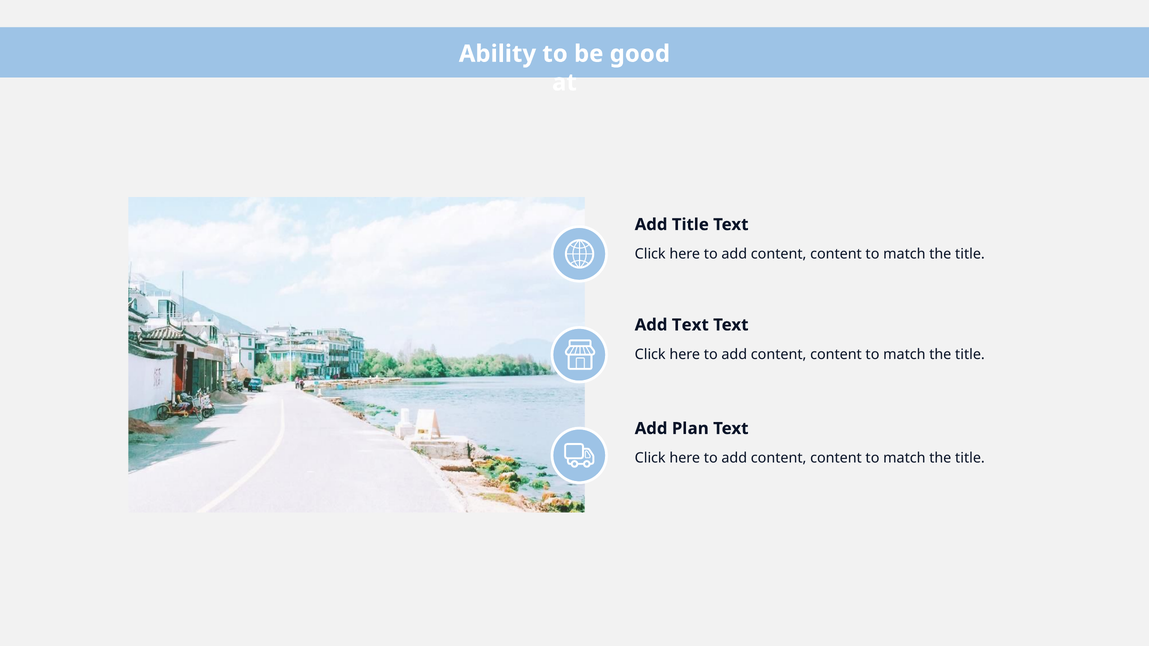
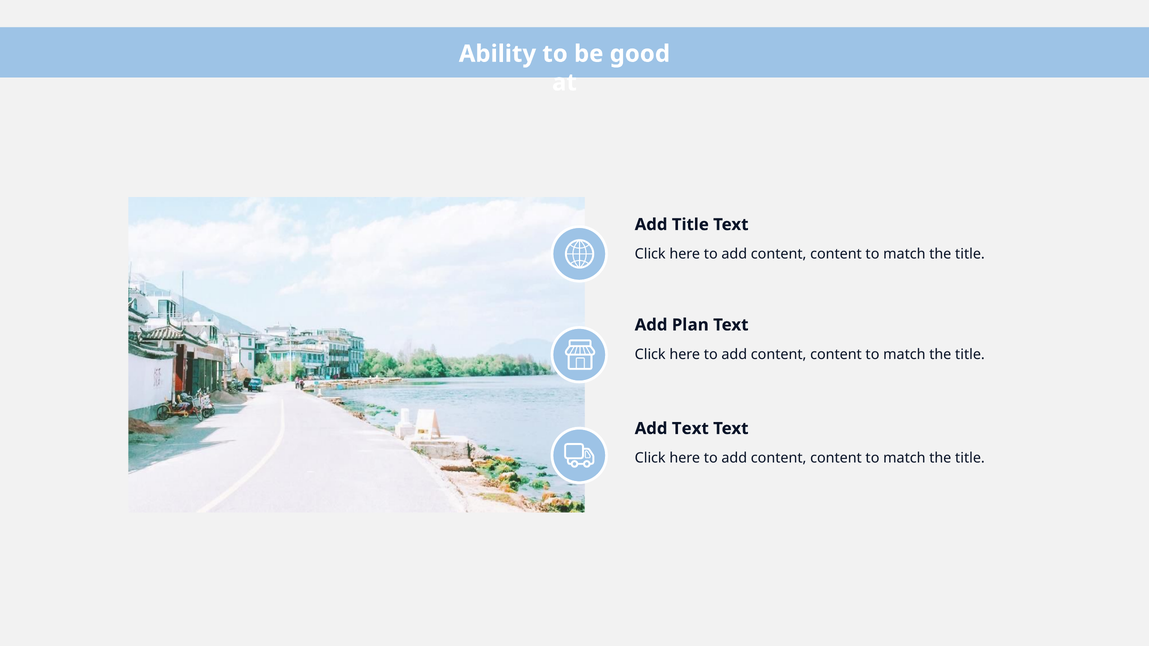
Add Text: Text -> Plan (690, 325)
Add Plan: Plan -> Text (690, 429)
